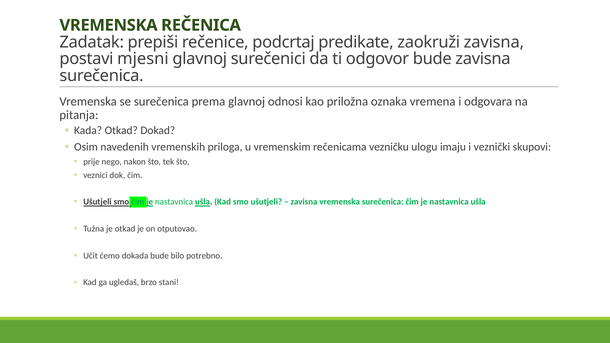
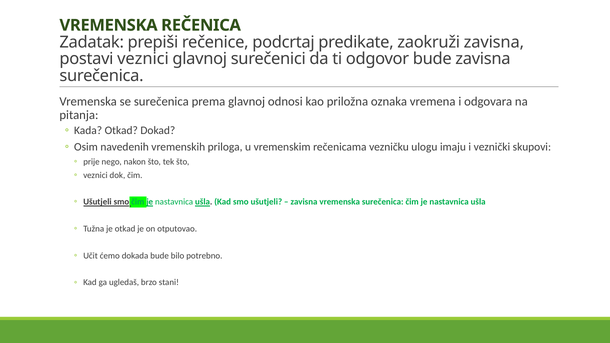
postavi mjesni: mjesni -> veznici (143, 59)
